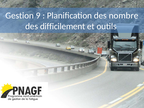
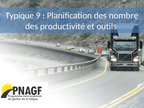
Gestion: Gestion -> Typique (20, 16)
difficilement: difficilement -> productivité (63, 26)
